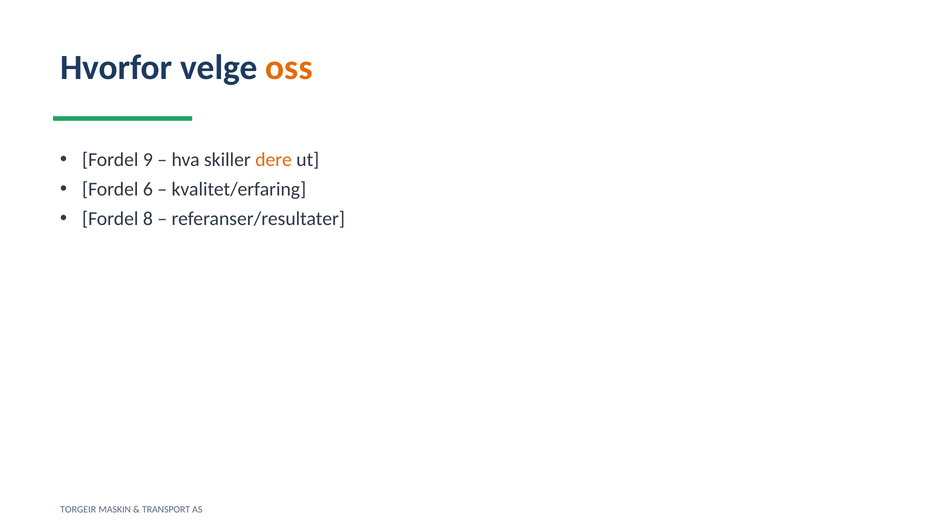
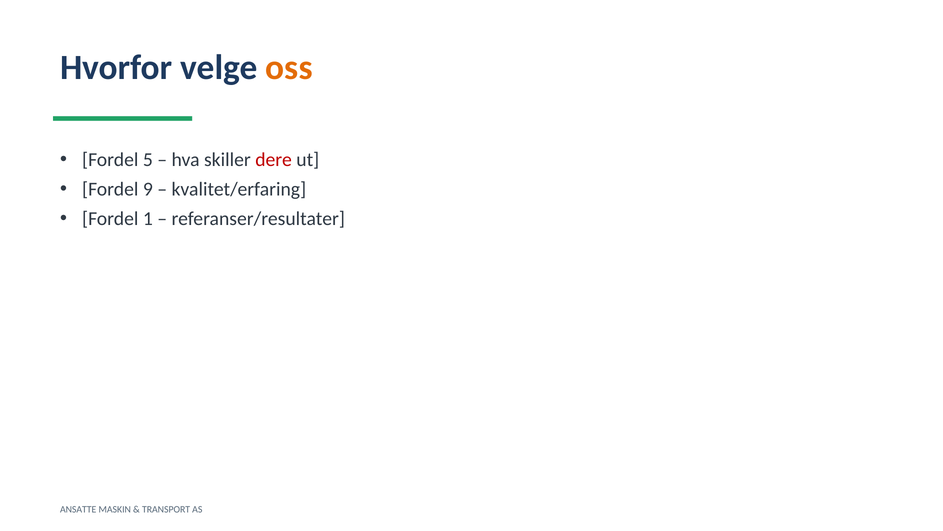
9: 9 -> 5 (148, 160)
dere colour: orange -> red (274, 160)
6: 6 -> 9 (148, 189)
8: 8 -> 1 (148, 219)
TORGEIR: TORGEIR -> ANSATTE (78, 509)
